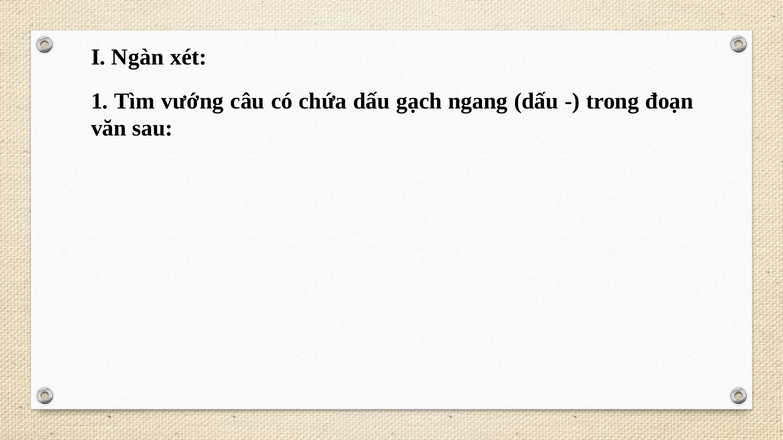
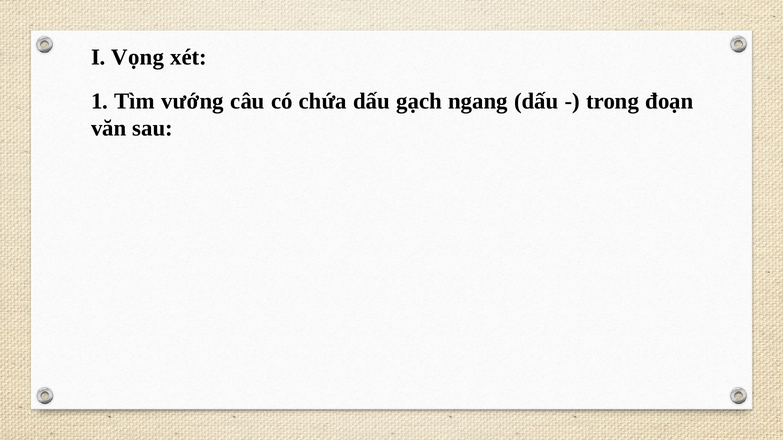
Ngàn: Ngàn -> Vọng (138, 57)
